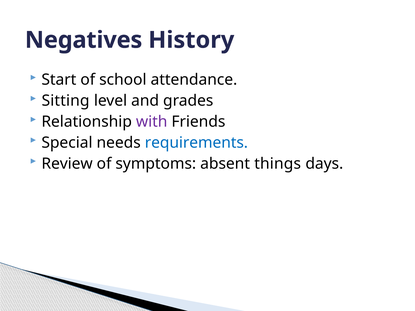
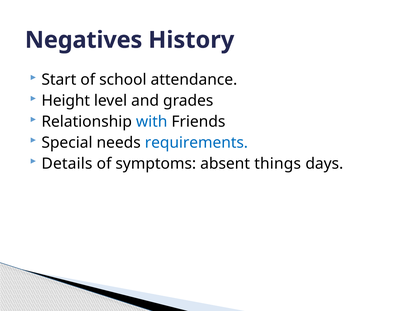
Sitting: Sitting -> Height (66, 101)
with colour: purple -> blue (152, 122)
Review: Review -> Details (67, 164)
